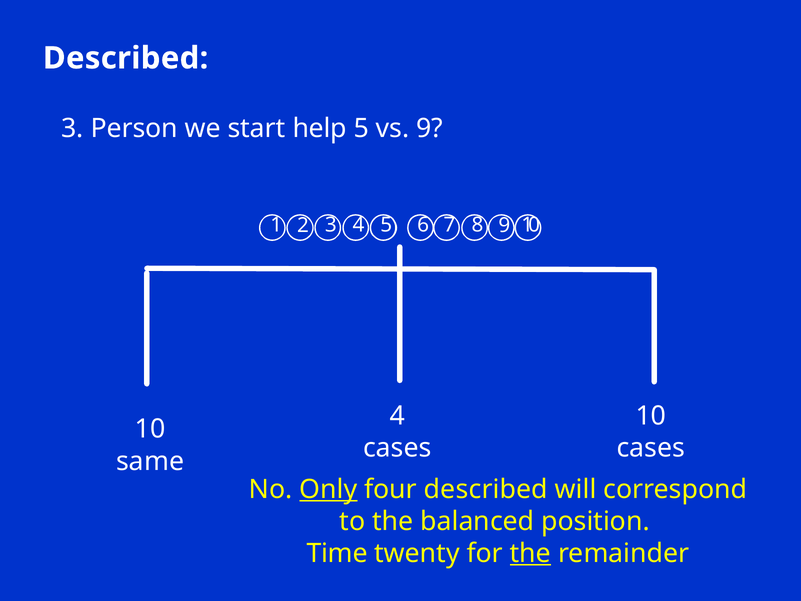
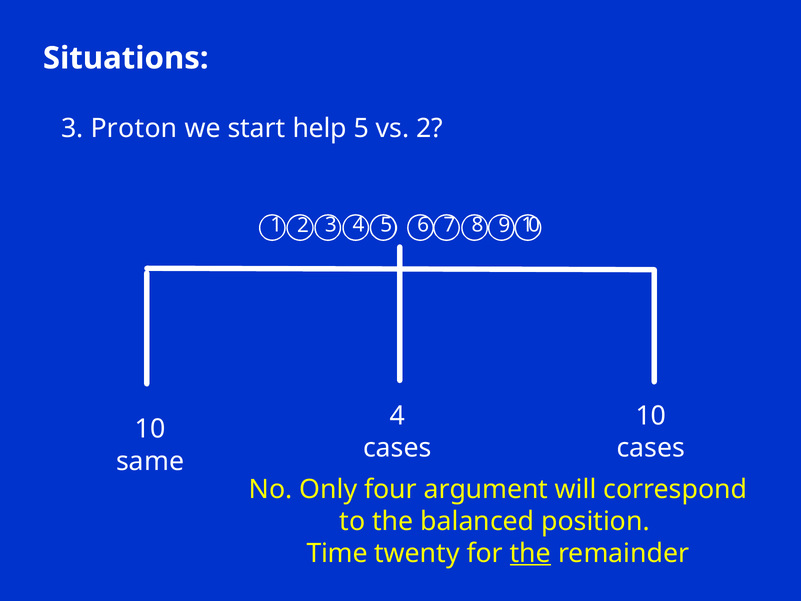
Described: Described -> Situations (126, 58)
Person: Person -> Proton (134, 129)
vs 9: 9 -> 2 (430, 129)
Only underline: present -> none (328, 489)
four described: described -> argument (486, 489)
